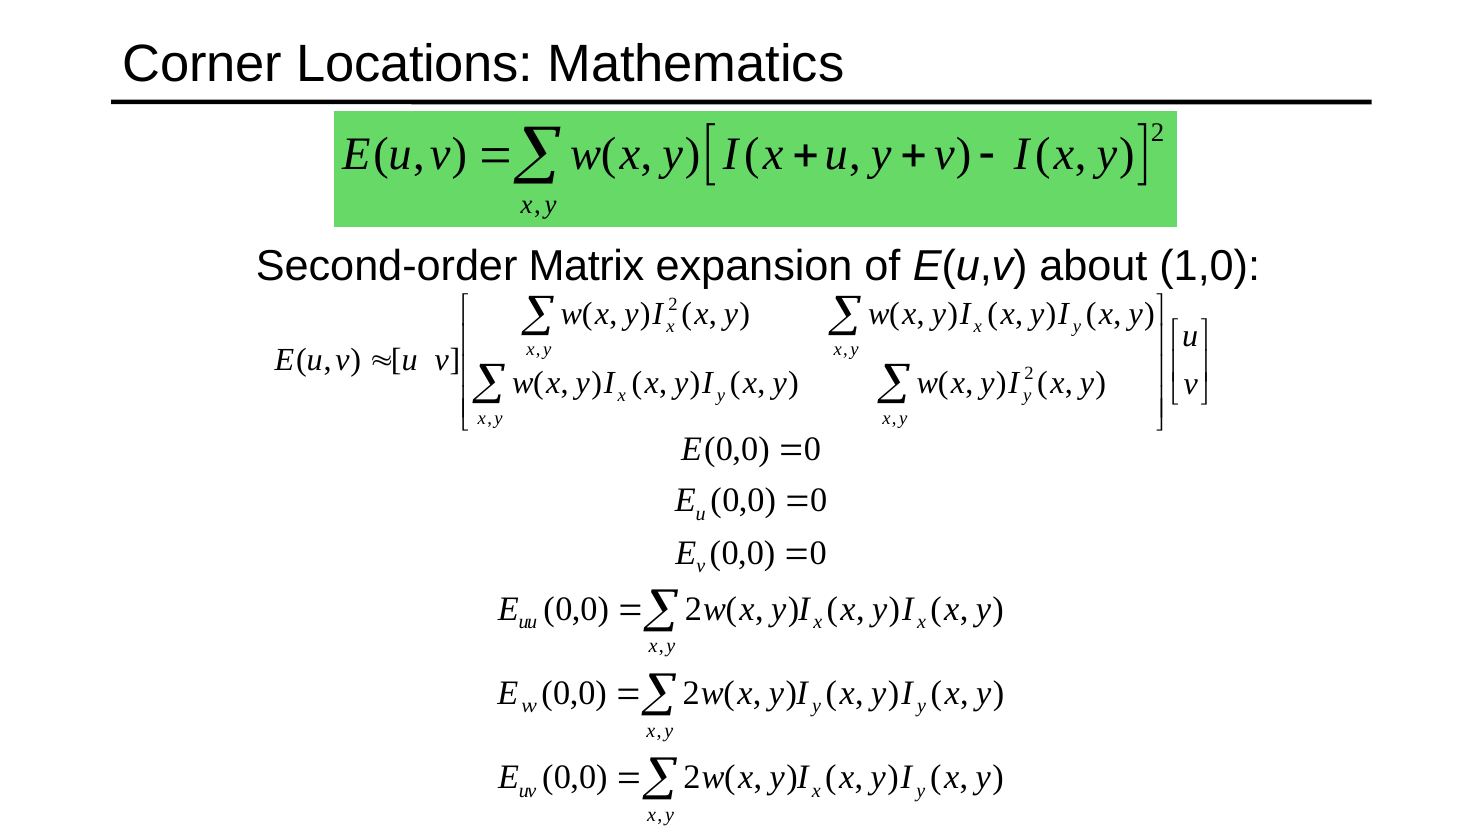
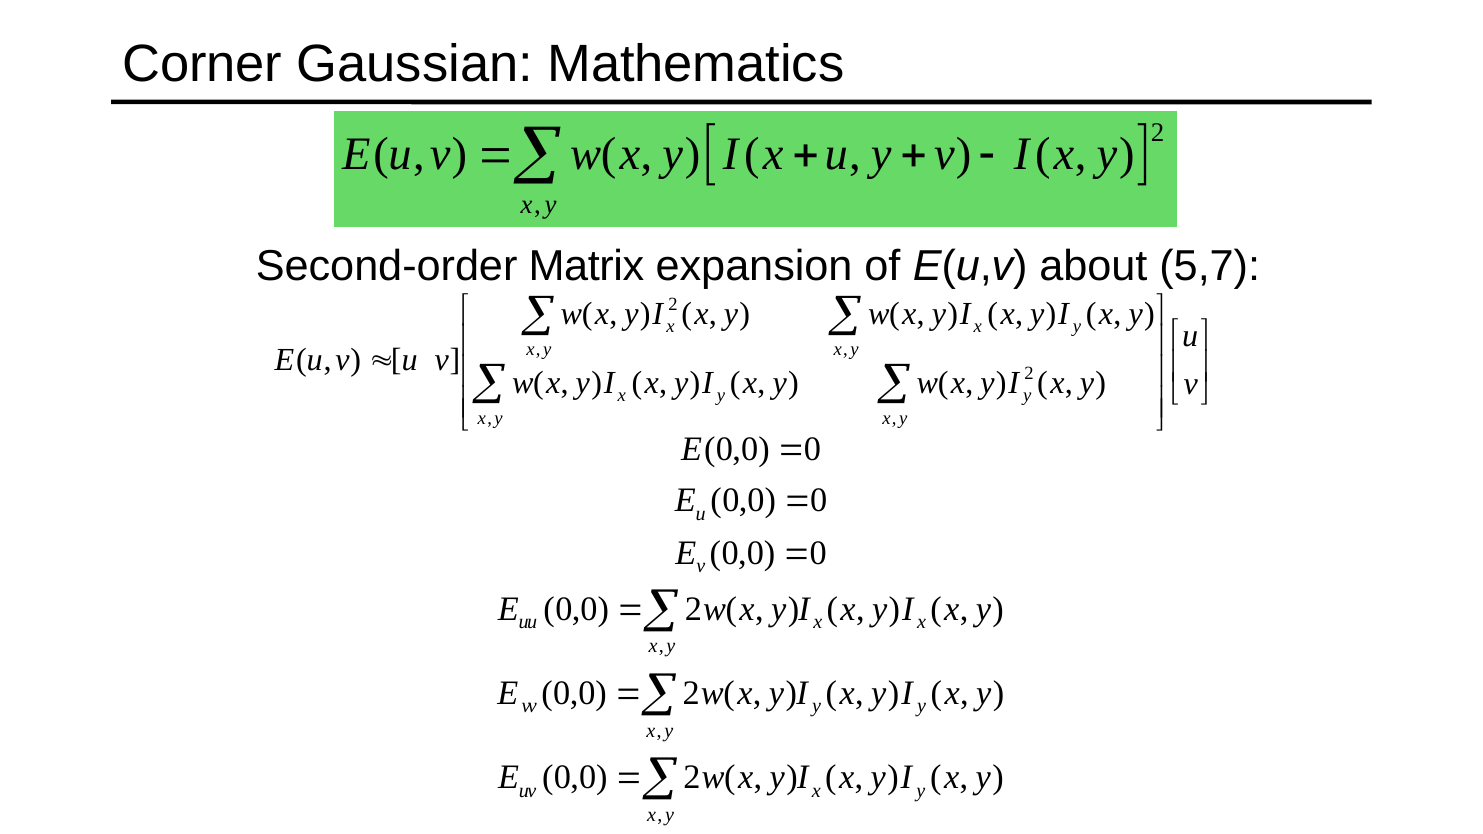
Locations: Locations -> Gaussian (415, 64)
1,0: 1,0 -> 5,7 (1210, 266)
